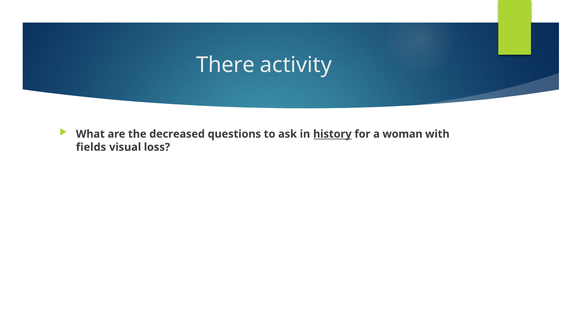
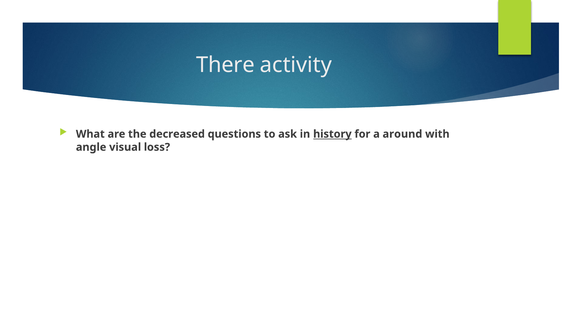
woman: woman -> around (402, 134)
fields: fields -> angle (91, 147)
